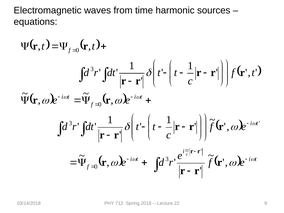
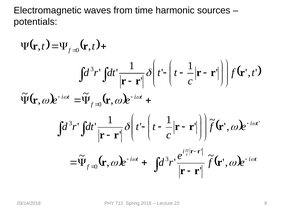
equations: equations -> potentials (35, 22)
